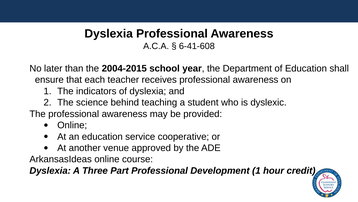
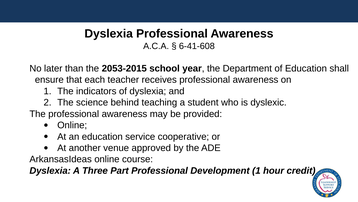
2004-2015: 2004-2015 -> 2053-2015 (124, 68)
